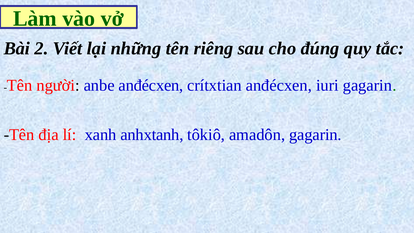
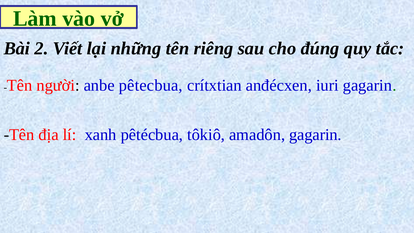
anbe anđécxen: anđécxen -> pêtecbua (151, 85)
anhxtanh: anhxtanh -> pêtécbua (152, 135)
